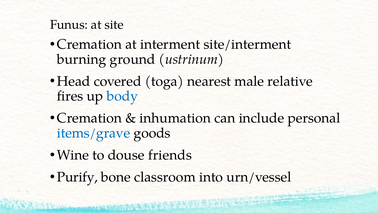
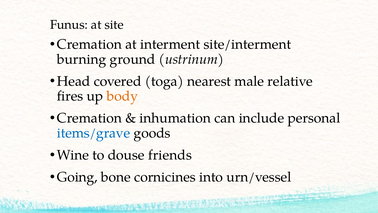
body colour: blue -> orange (122, 96)
Purify: Purify -> Going (77, 177)
classroom: classroom -> cornicines (165, 177)
